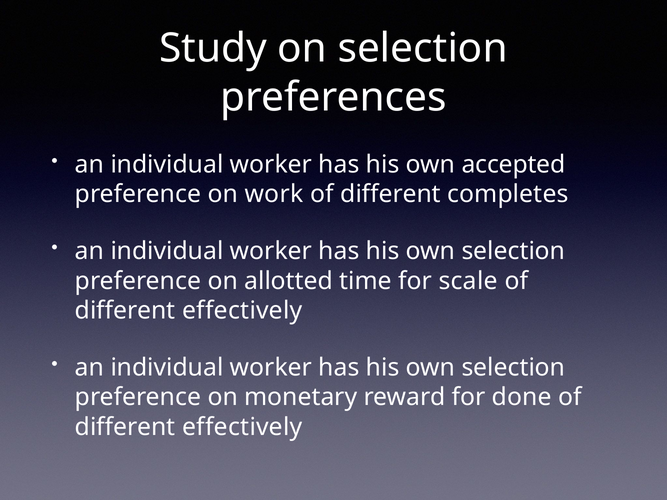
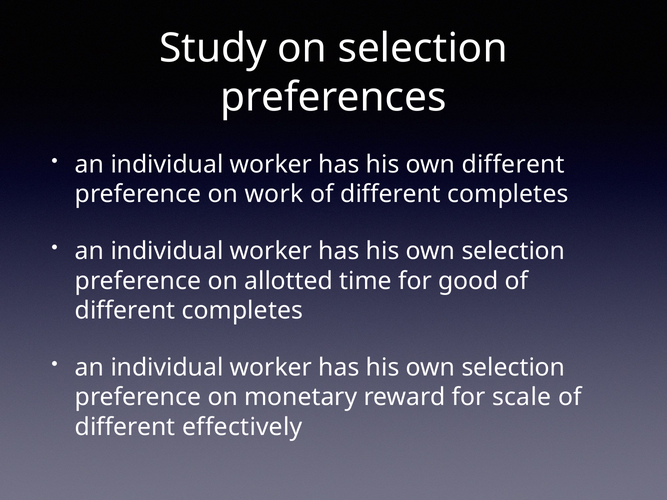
own accepted: accepted -> different (513, 164)
scale: scale -> good (468, 281)
effectively: effectively -> completes (242, 311)
done: done -> scale (522, 397)
